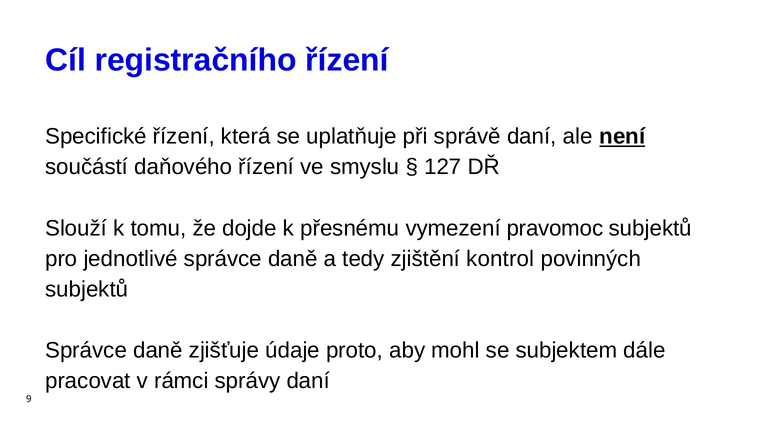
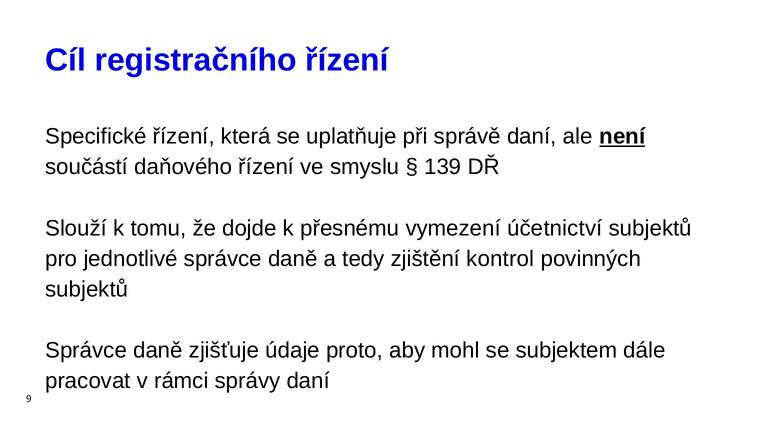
127: 127 -> 139 (443, 167)
pravomoc: pravomoc -> účetnictví (555, 228)
